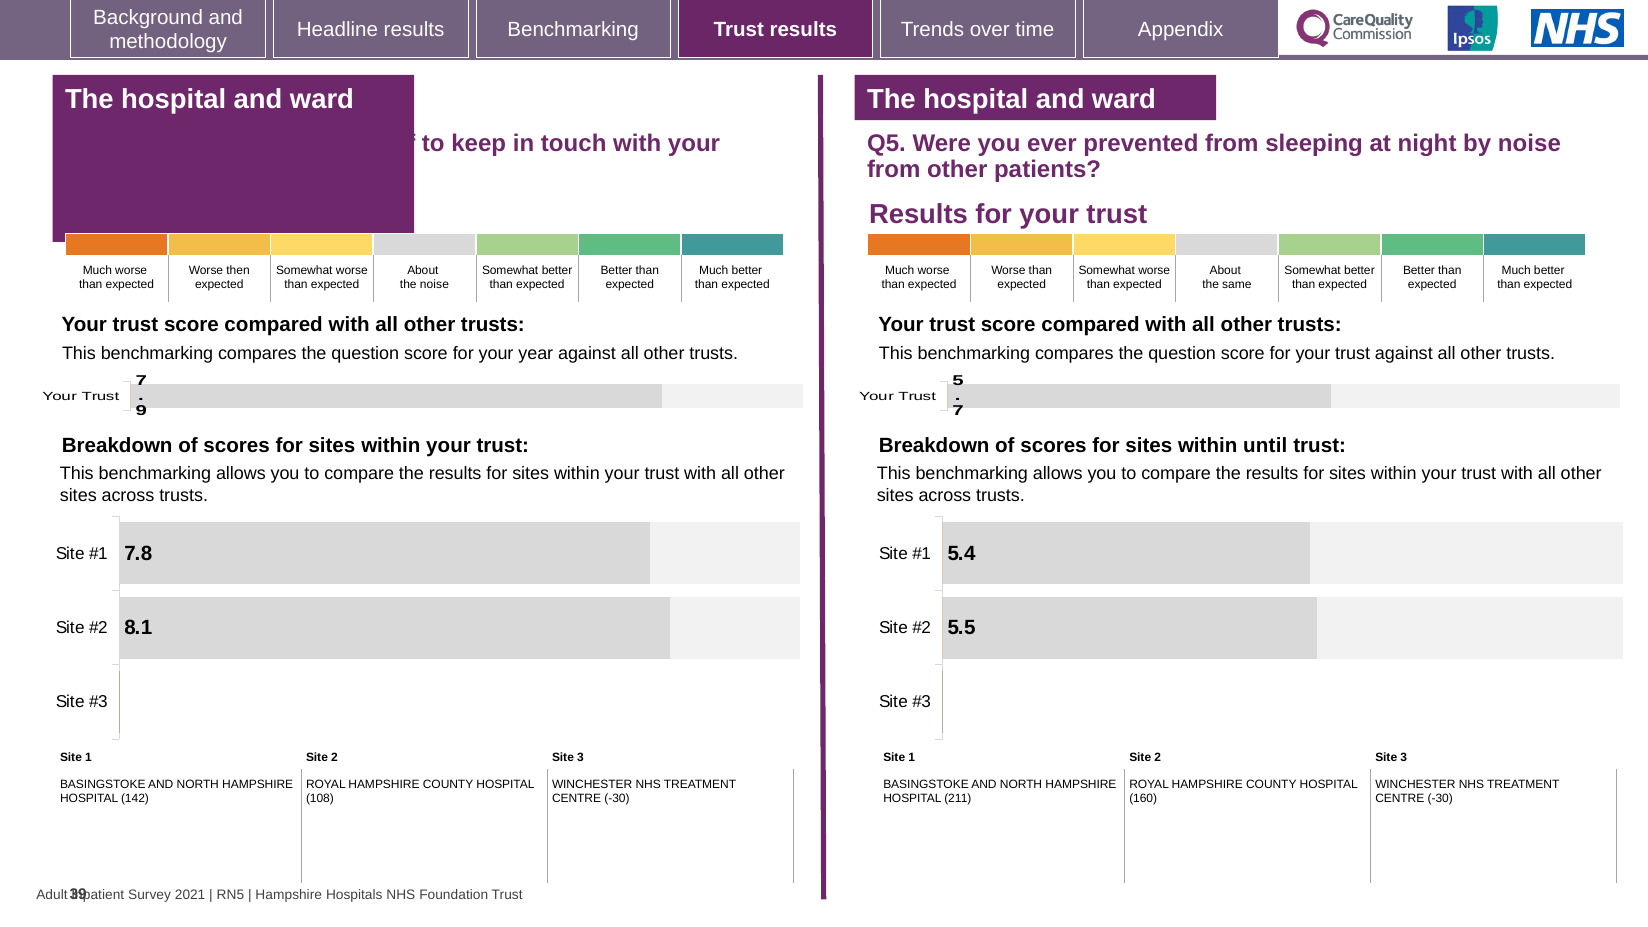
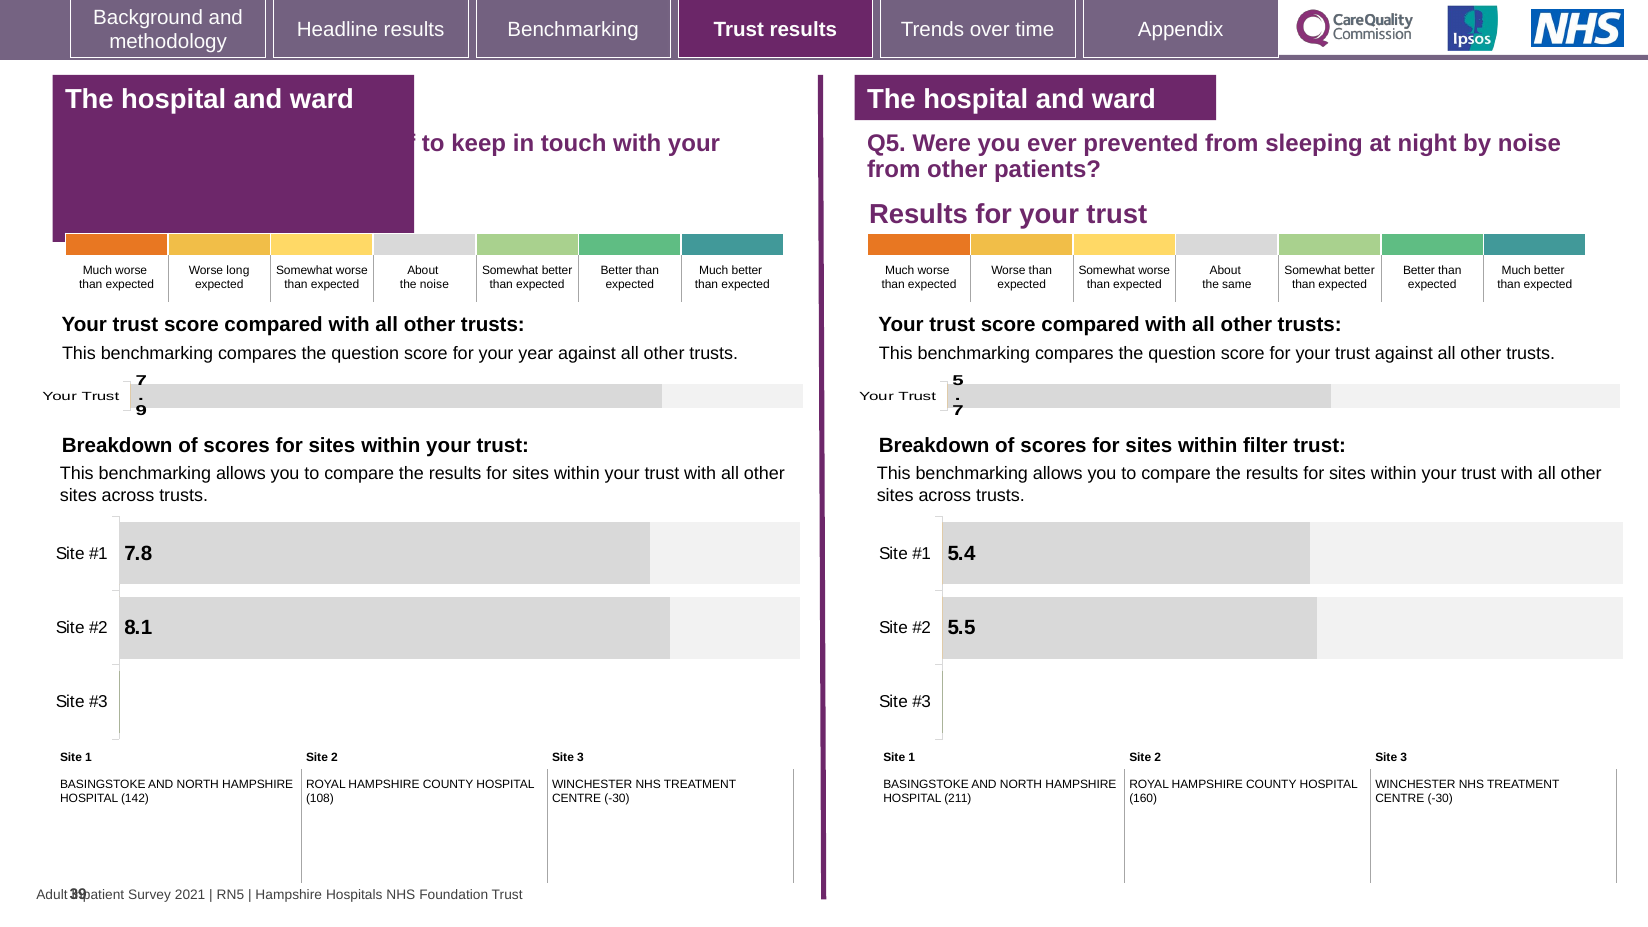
then: then -> long (238, 271)
until: until -> filter (1265, 446)
